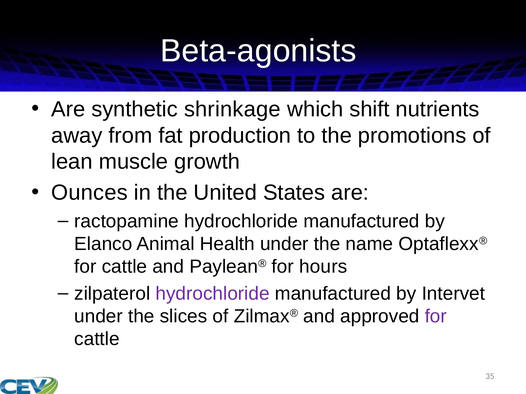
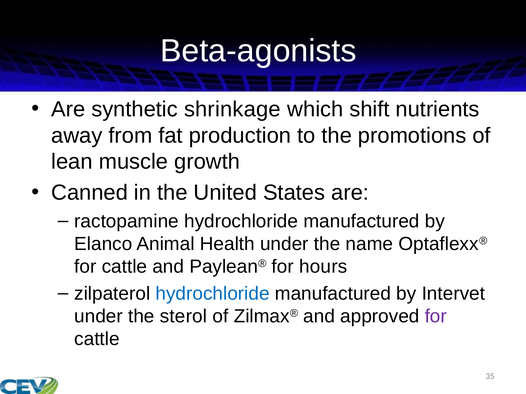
Ounces: Ounces -> Canned (90, 193)
hydrochloride colour: purple -> blue (213, 294)
slices: slices -> sterol (183, 317)
